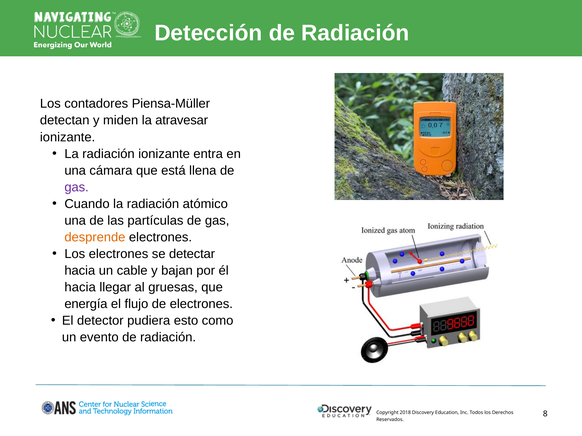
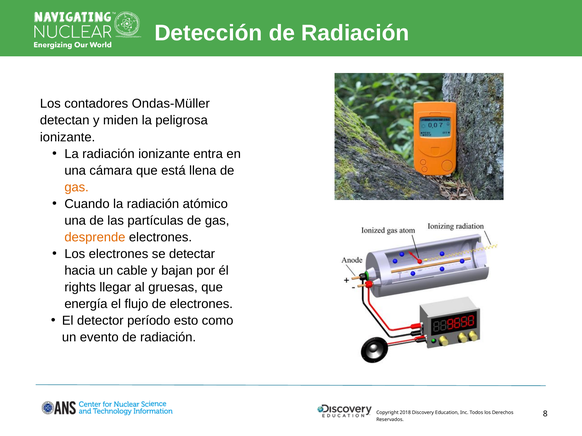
Piensa-Müller: Piensa-Müller -> Ondas-Müller (171, 104)
atravesar: atravesar -> peligrosa (182, 121)
gas colour: purple -> orange (77, 187)
hacia: hacia -> rights (80, 288)
pudiera: pudiera -> período (149, 321)
